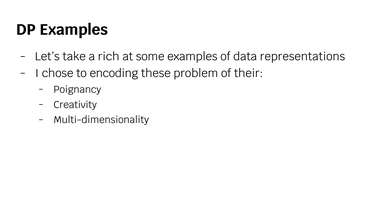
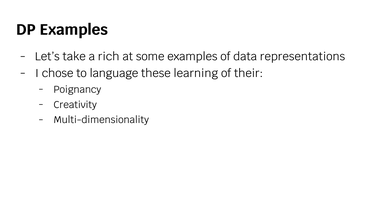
encoding: encoding -> language (114, 74)
problem: problem -> learning (196, 74)
